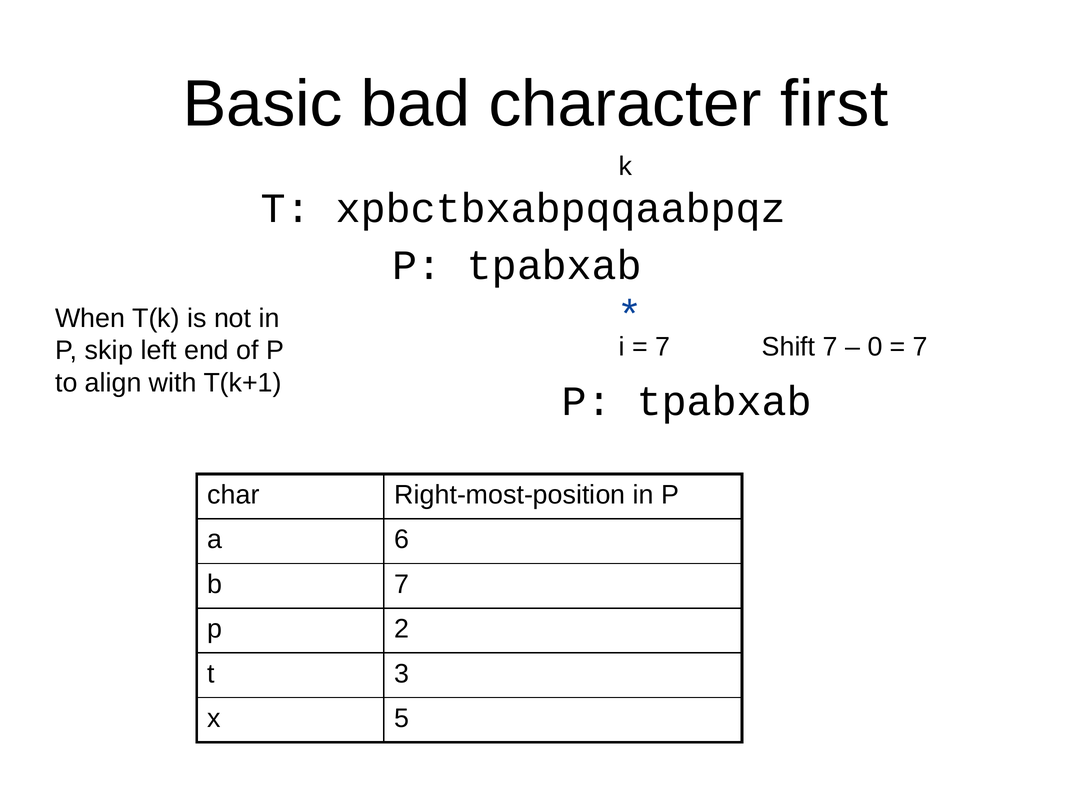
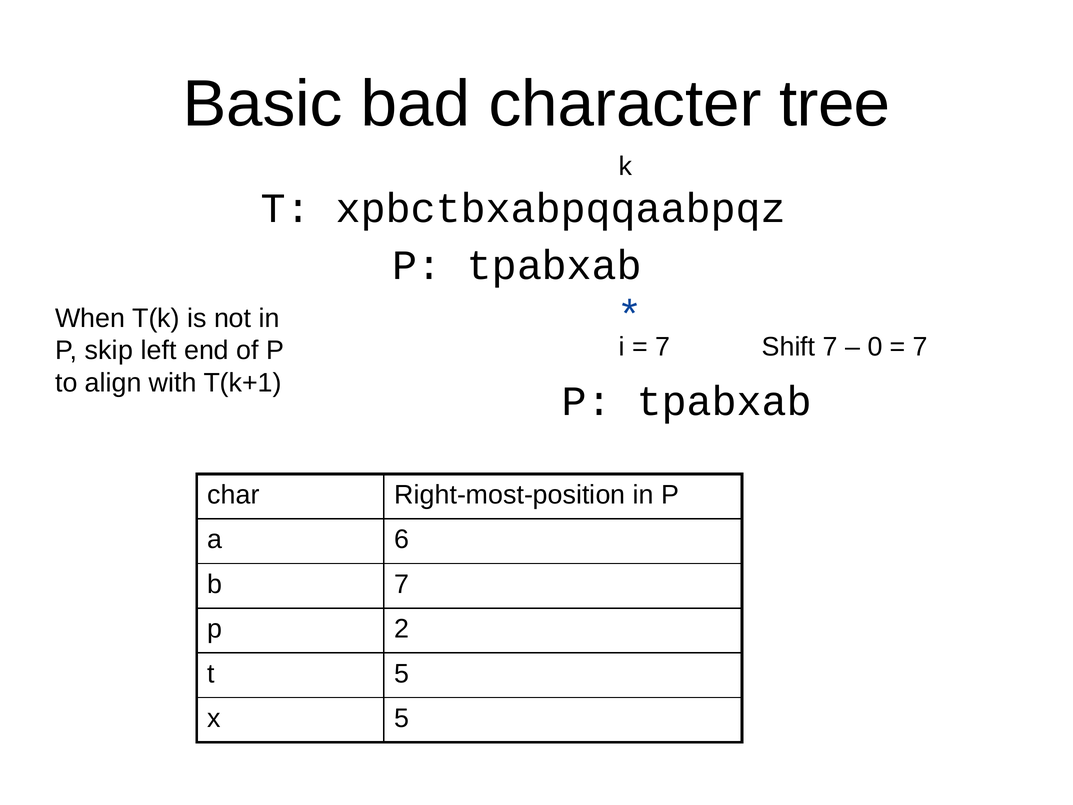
first: first -> tree (835, 104)
t 3: 3 -> 5 (402, 674)
